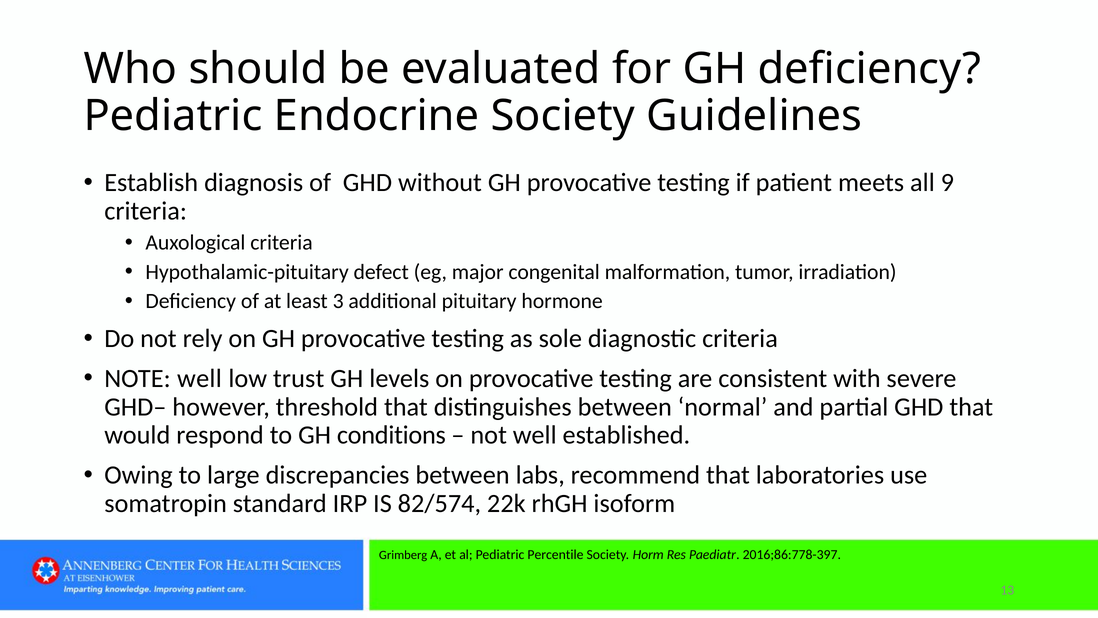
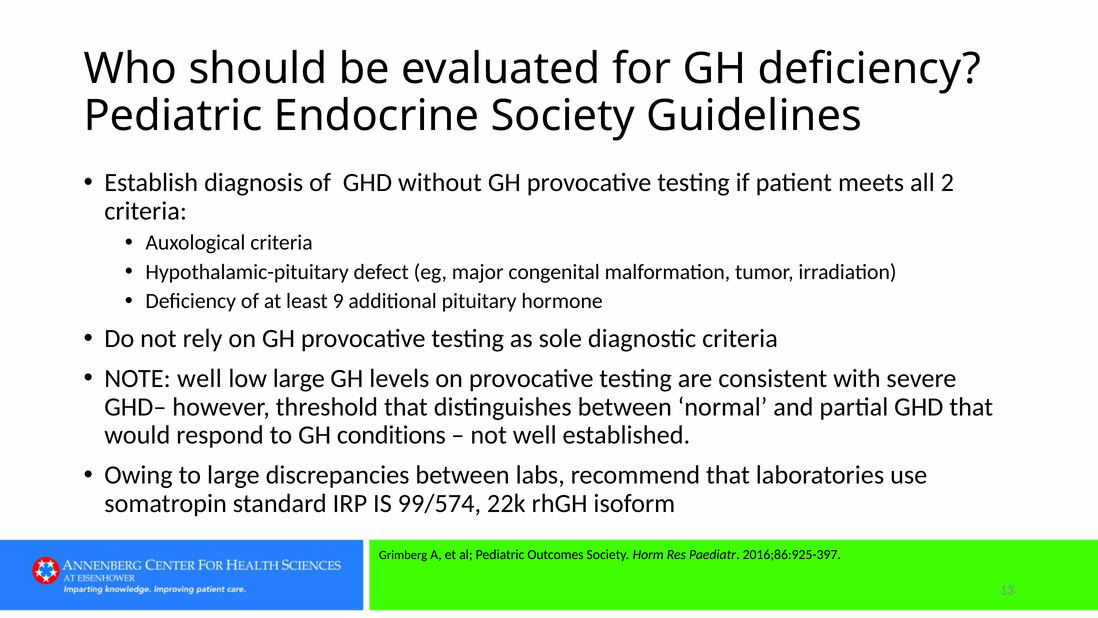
9: 9 -> 2 (947, 183)
3: 3 -> 9 (338, 301)
low trust: trust -> large (299, 378)
82/574: 82/574 -> 99/574 (439, 503)
Percentile: Percentile -> Outcomes (556, 555)
2016;86:778-397: 2016;86:778-397 -> 2016;86:925-397 (792, 555)
